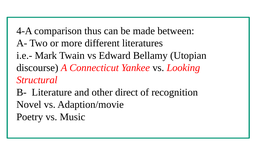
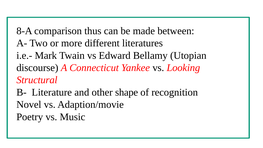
4-A: 4-A -> 8-A (24, 31)
direct: direct -> shape (127, 92)
